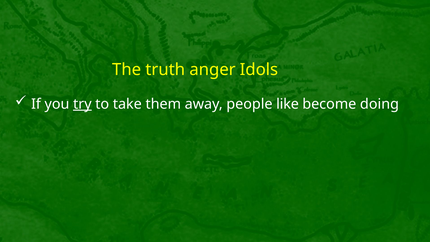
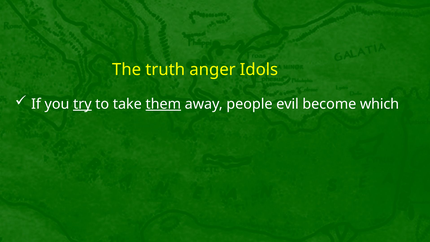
them underline: none -> present (163, 104)
like: like -> evil (288, 104)
doing: doing -> which (380, 104)
